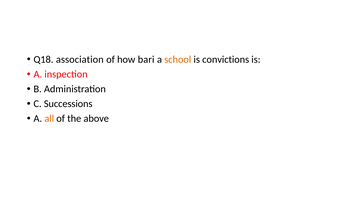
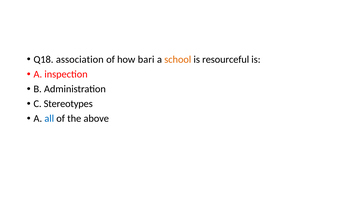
convictions: convictions -> resourceful (226, 60)
Successions: Successions -> Stereotypes (68, 104)
all colour: orange -> blue (49, 119)
